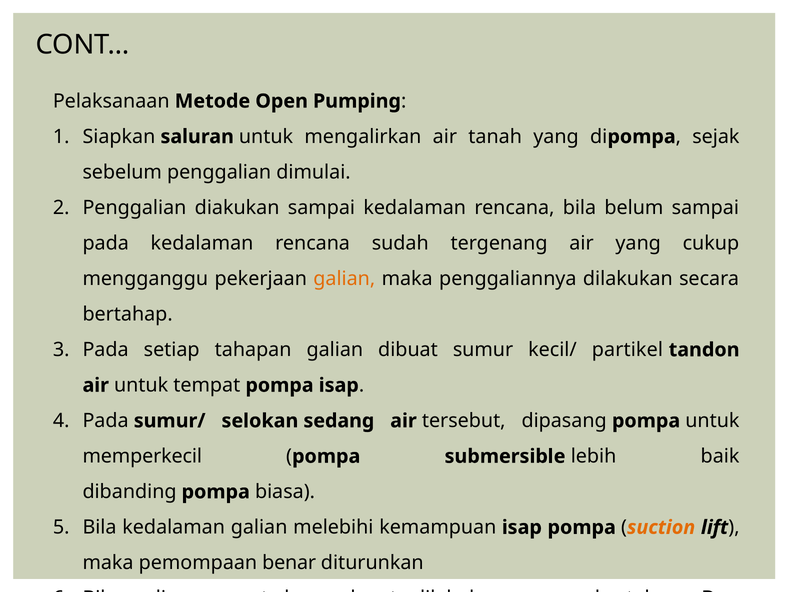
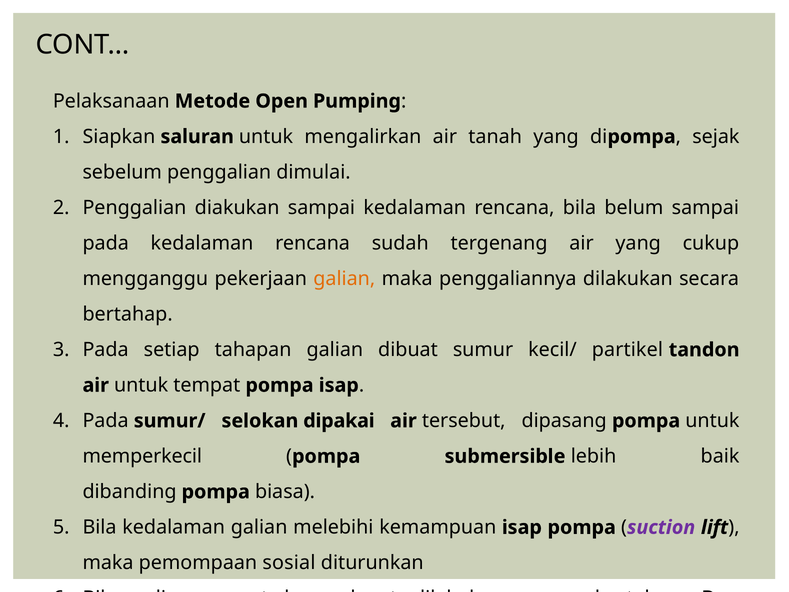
sedang: sedang -> dipakai (339, 421)
suction colour: orange -> purple (661, 527)
benar: benar -> sosial (289, 563)
